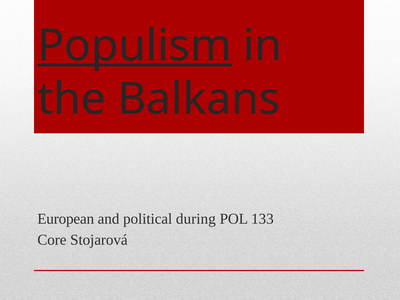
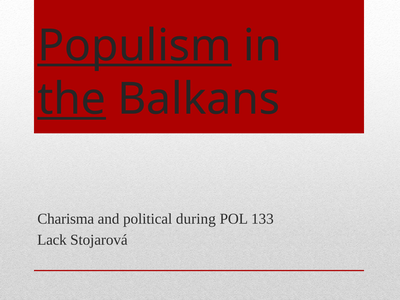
the underline: none -> present (72, 99)
European: European -> Charisma (66, 219)
Core: Core -> Lack (52, 240)
